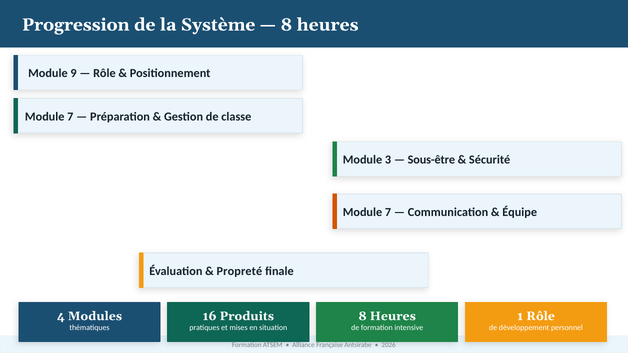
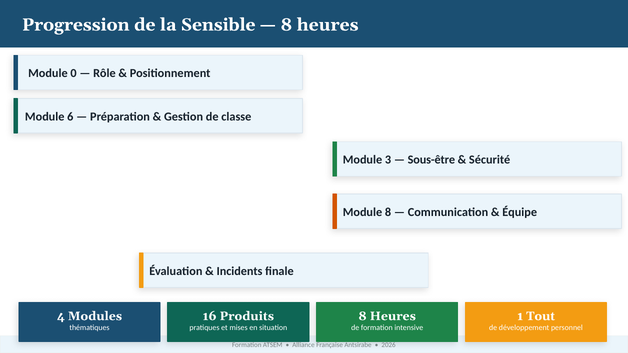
Système: Système -> Sensible (218, 25)
9: 9 -> 0 (73, 73)
7: 7 -> 6 (70, 117)
7: 7 -> 8 (388, 212)
Propreté: Propreté -> Incidents (240, 271)
1 Rôle: Rôle -> Tout (541, 316)
